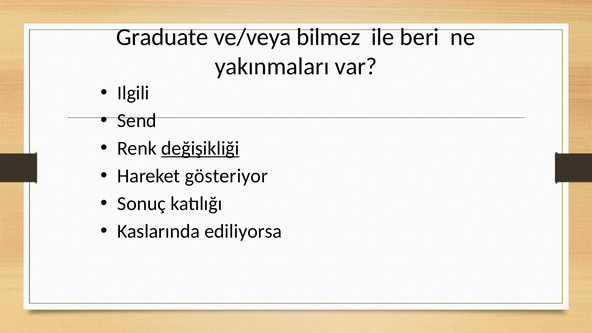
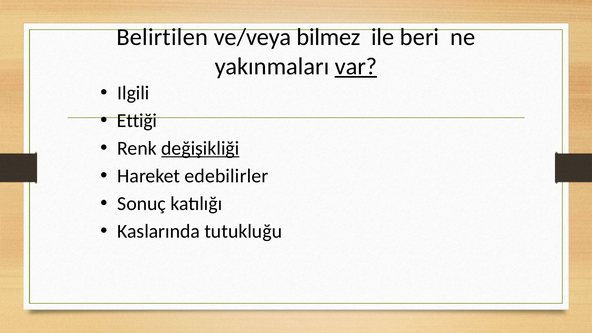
Graduate: Graduate -> Belirtilen (162, 37)
var underline: none -> present (356, 66)
Send: Send -> Ettiği (137, 121)
gösteriyor: gösteriyor -> edebilirler (226, 176)
ediliyorsa: ediliyorsa -> tutukluğu (243, 231)
